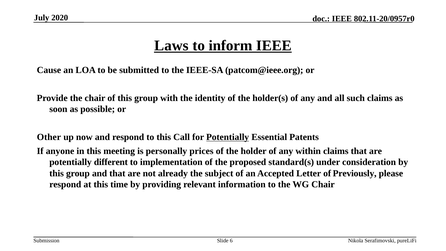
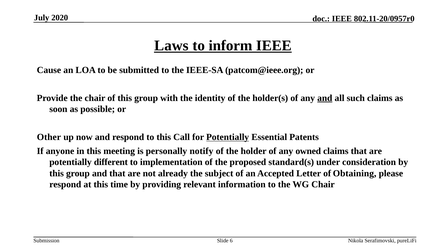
and underline: none -> present (325, 98)
prices: prices -> notify (201, 151)
within: within -> owned (308, 151)
Previously: Previously -> Obtaining (355, 173)
